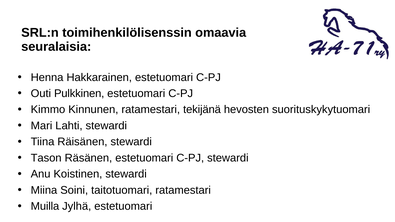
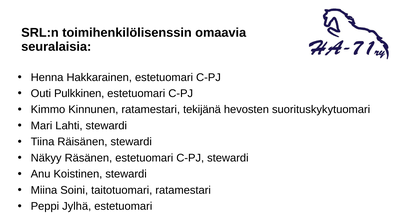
Tason: Tason -> Näkyy (46, 158)
Muilla: Muilla -> Peppi (45, 206)
